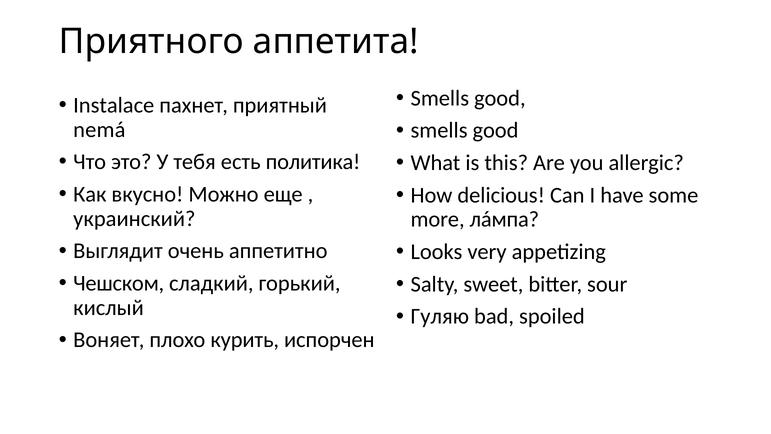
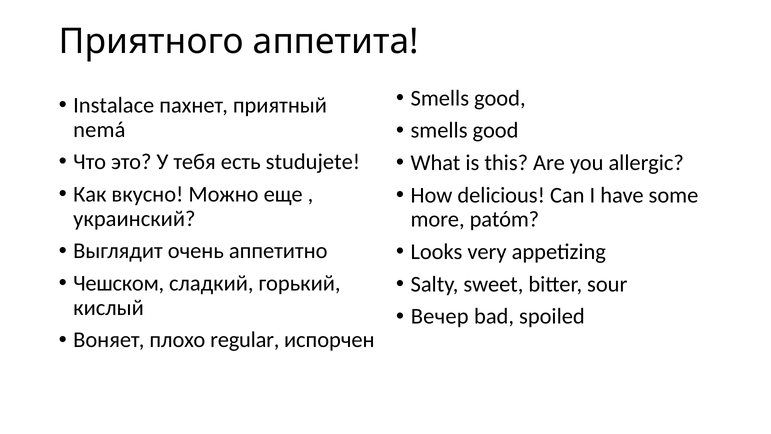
политика: политика -> studujete (313, 162)
лáмпа: лáмпа -> patóm (504, 219)
Гуляю: Гуляю -> Вечер (440, 316)
курить: курить -> regular (245, 340)
